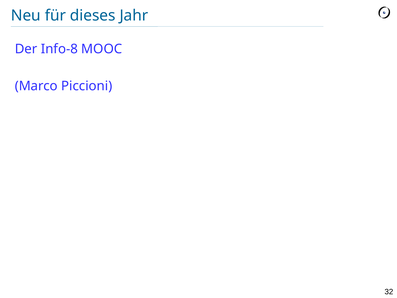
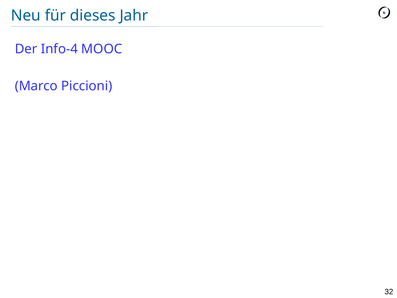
Info-8: Info-8 -> Info-4 (59, 49)
